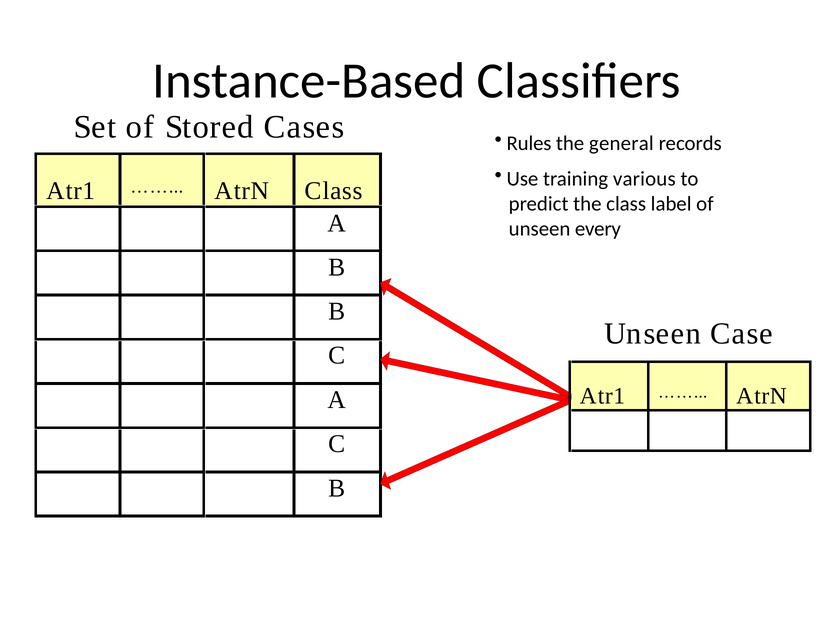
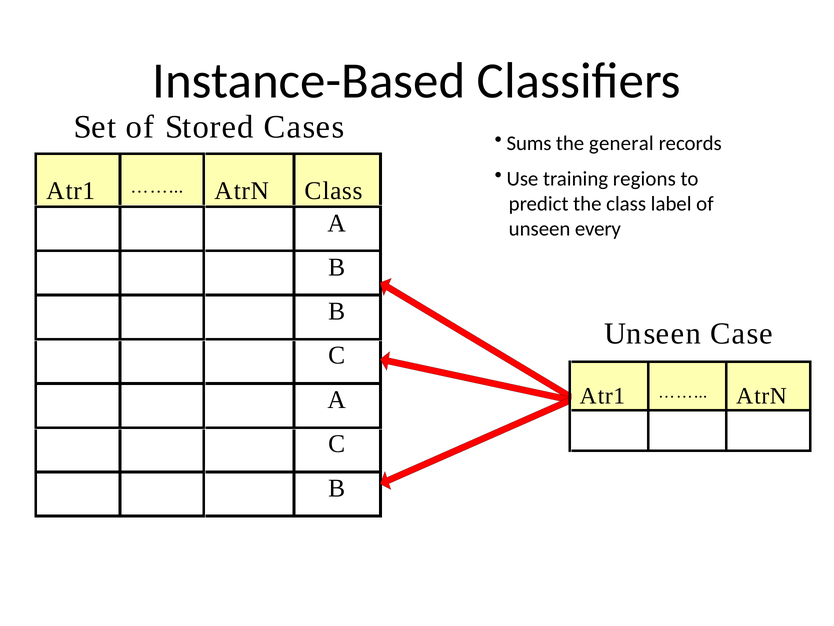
Rules: Rules -> Sums (529, 143)
various: various -> regions (644, 179)
